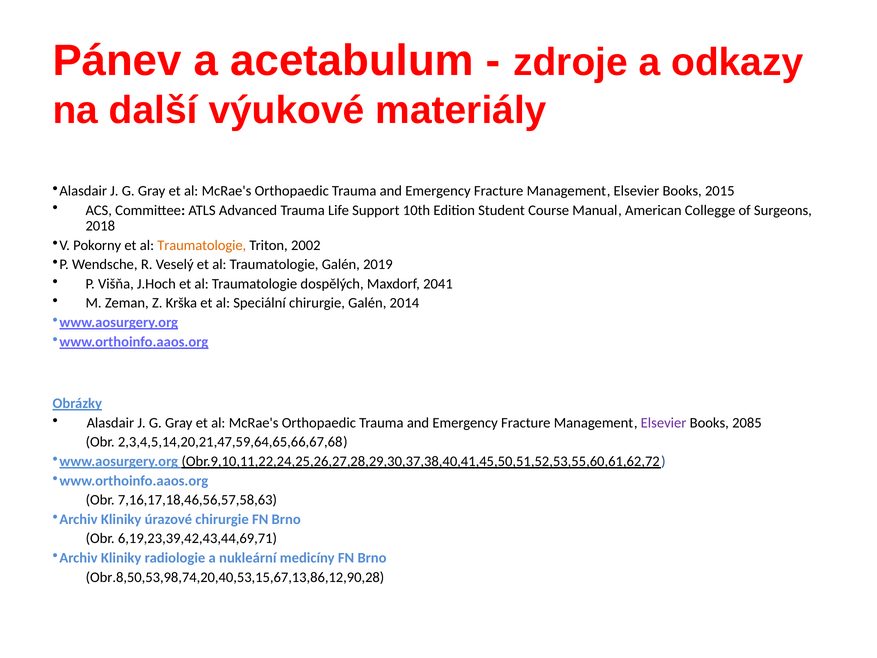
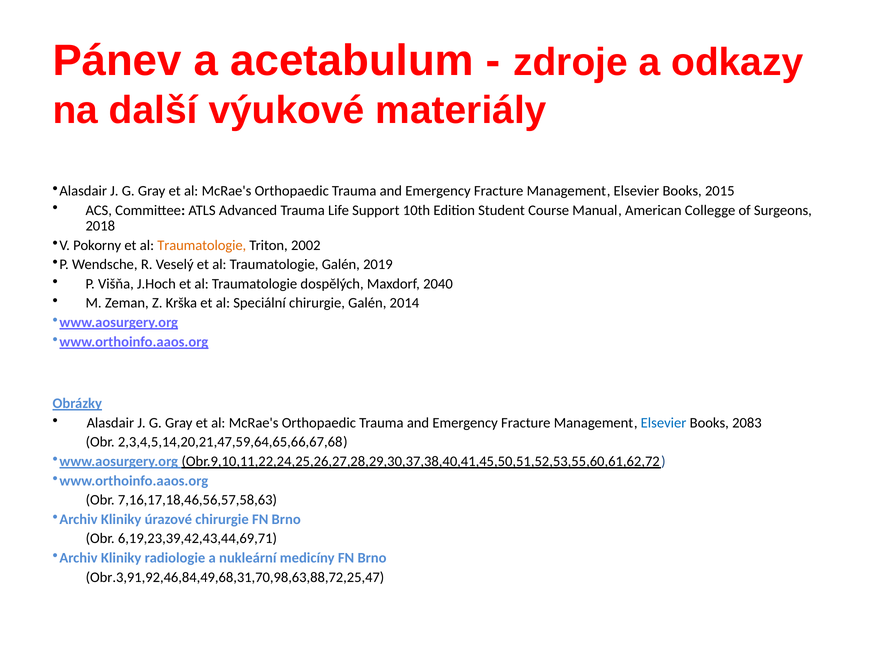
2041: 2041 -> 2040 (438, 284)
Elsevier colour: purple -> blue (664, 423)
2085: 2085 -> 2083 (747, 423)
Obr.8,50,53,98,74,20,40,53,15,67,13,86,12,90,28: Obr.8,50,53,98,74,20,40,53,15,67,13,86,12,90,28 -> Obr.3,91,92,46,84,49,68,31,70,98,63,88,72,25,47 (235, 577)
